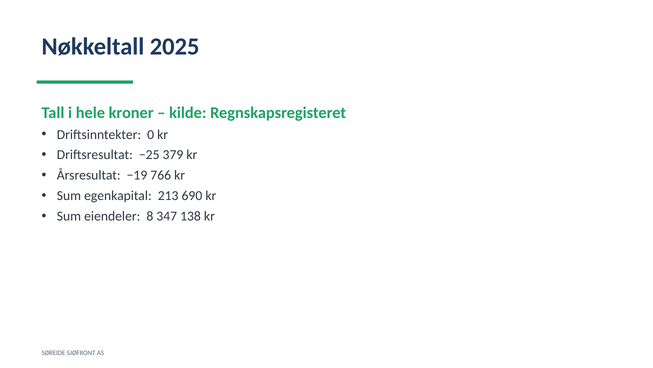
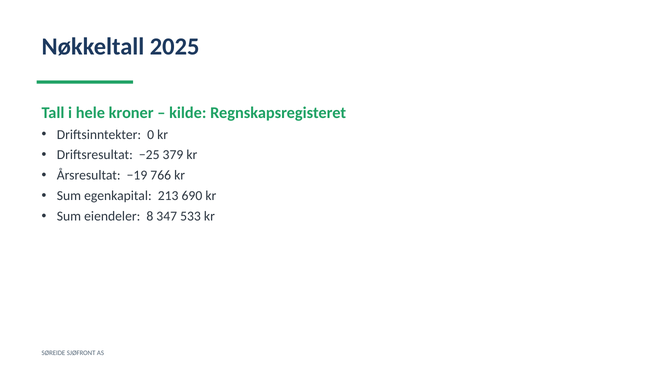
138: 138 -> 533 (191, 216)
